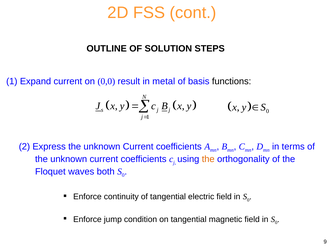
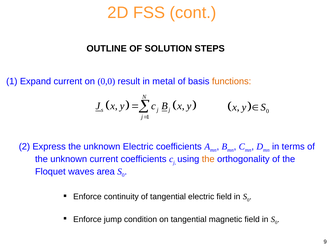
functions colour: black -> orange (232, 81)
Express the unknown Current: Current -> Electric (138, 146)
both: both -> area (106, 171)
